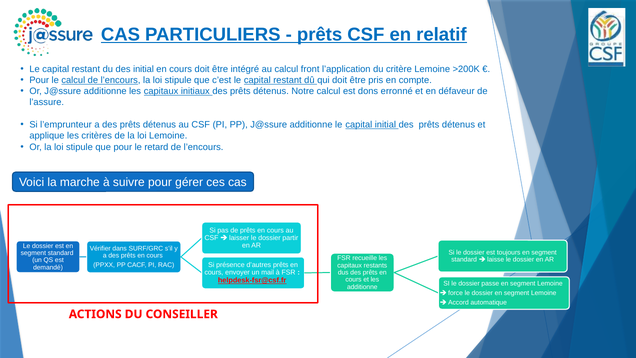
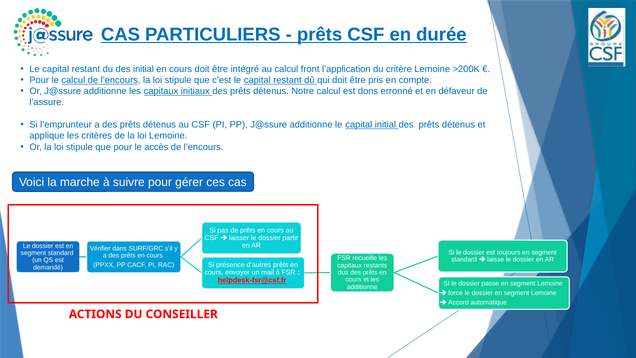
relatif: relatif -> durée (441, 34)
retard: retard -> accès (156, 147)
